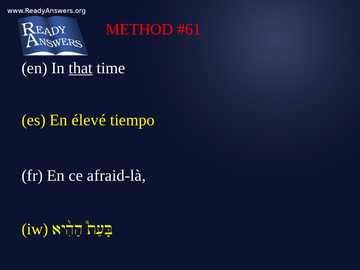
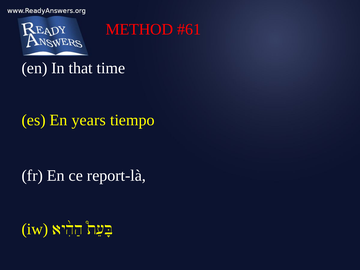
that underline: present -> none (81, 68)
élevé: élevé -> years (89, 120)
afraid-là: afraid-là -> report-là (116, 176)
